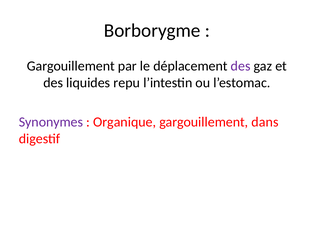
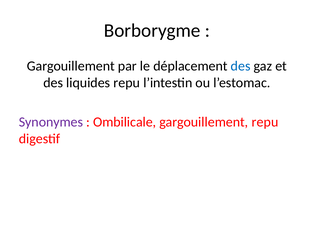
des colour: purple -> blue (241, 66)
Organique: Organique -> Ombilicale (125, 122)
gargouillement dans: dans -> repu (265, 122)
